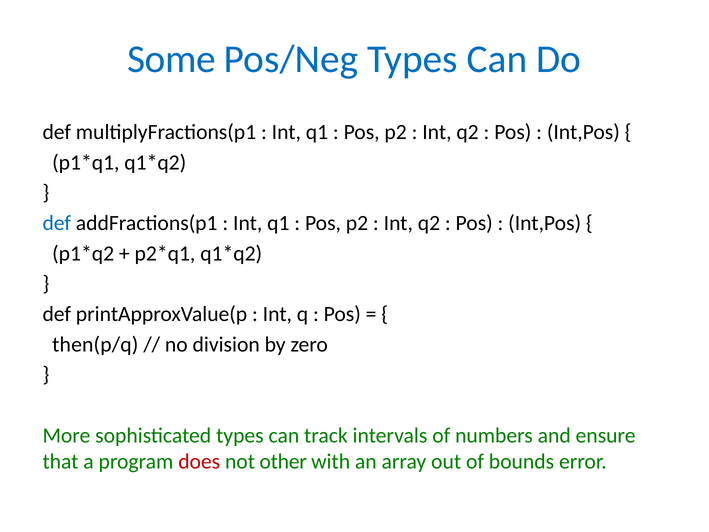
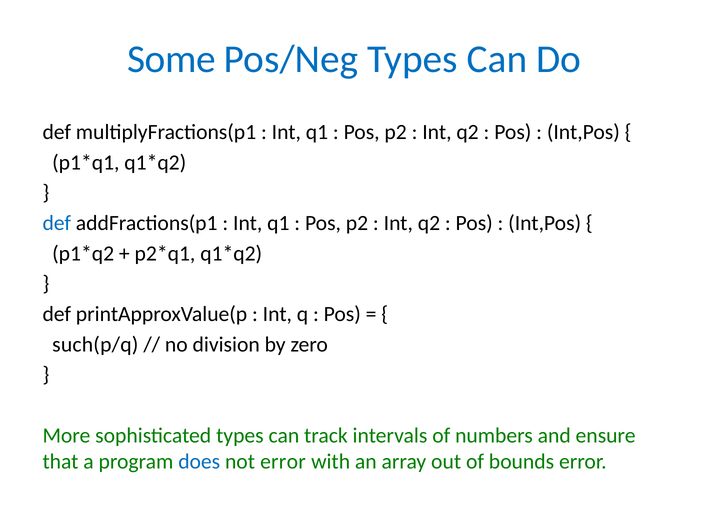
then(p/q: then(p/q -> such(p/q (95, 344)
does colour: red -> blue (199, 461)
not other: other -> error (283, 461)
